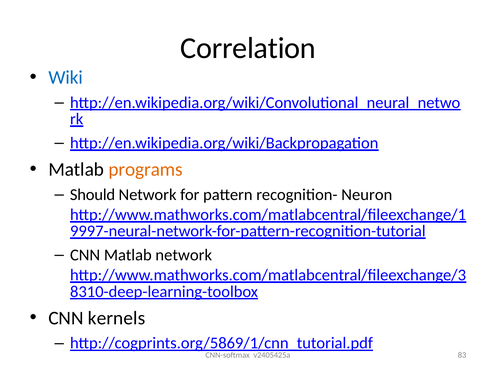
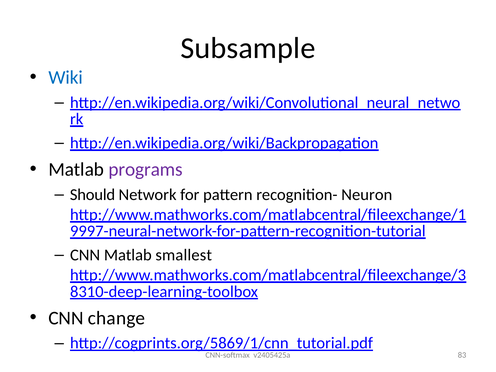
Correlation: Correlation -> Subsample (248, 48)
programs colour: orange -> purple (146, 170)
Matlab network: network -> smallest (184, 255)
kernels: kernels -> change (117, 318)
